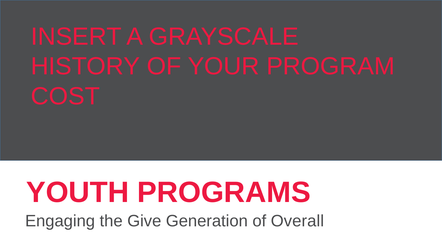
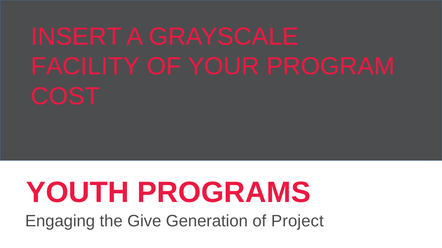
HISTORY: HISTORY -> FACILITY (85, 67)
Overall: Overall -> Project (297, 222)
